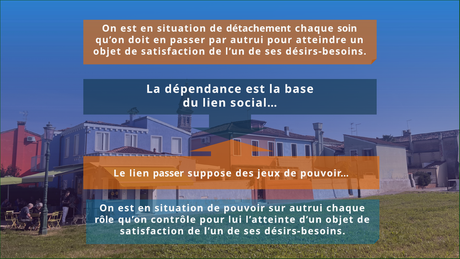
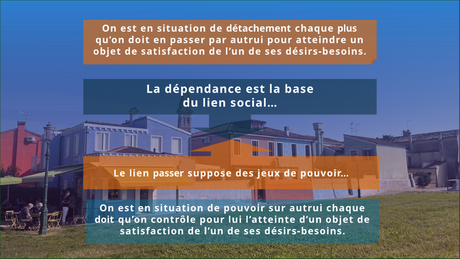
soin: soin -> plus (347, 28)
rôle: rôle -> doit (104, 219)
